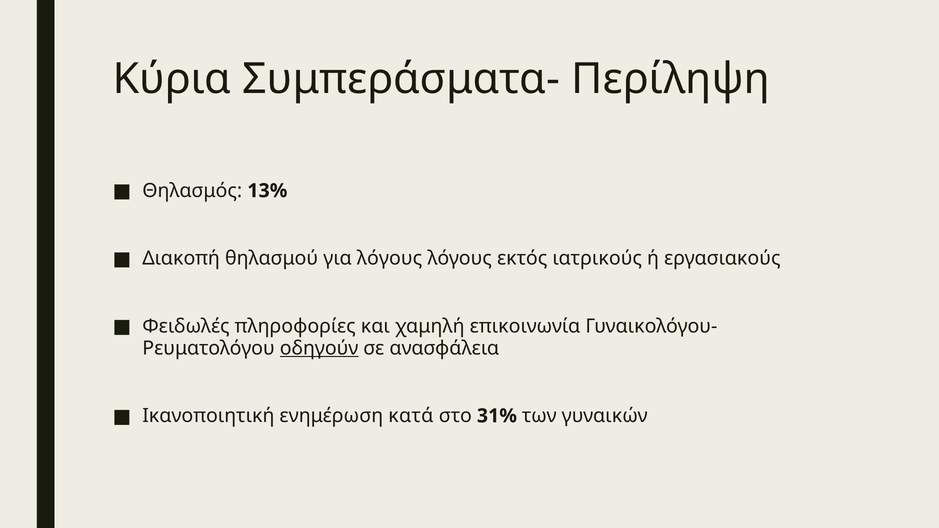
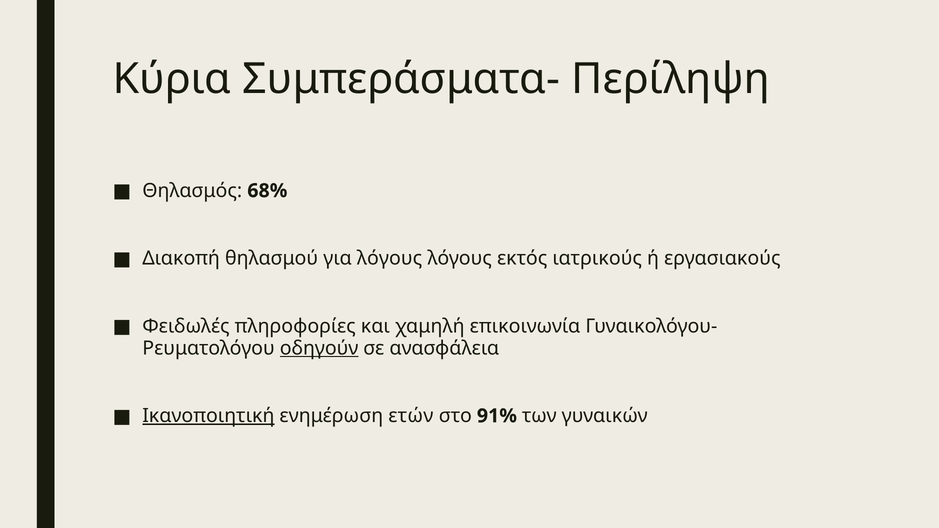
13%: 13% -> 68% (267, 191)
Ικανοποιητική underline: none -> present (208, 416)
κατά: κατά -> ετών (411, 416)
31%: 31% -> 91% (497, 416)
